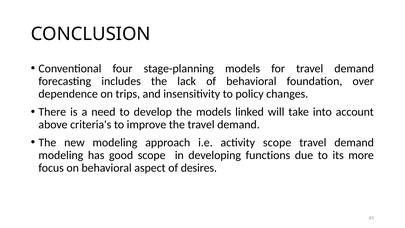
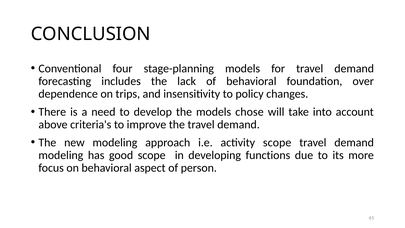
linked: linked -> chose (249, 112)
desires: desires -> person (199, 168)
